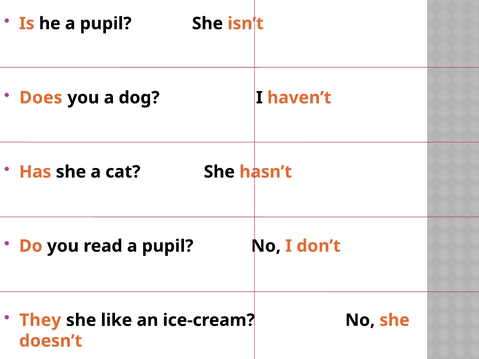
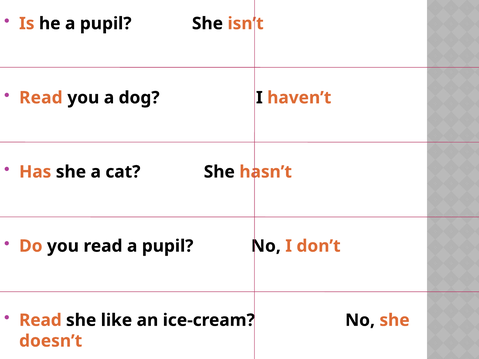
Does: Does -> Read (41, 98)
They: They -> Read (40, 320)
